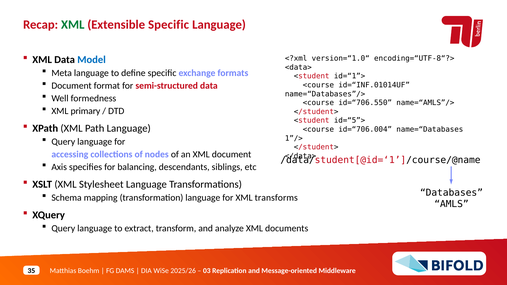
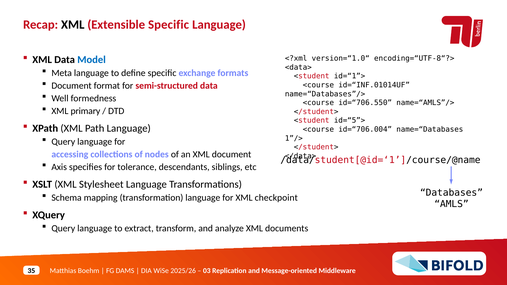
XML colour: green -> black (73, 25)
balancing: balancing -> tolerance (137, 167)
transforms: transforms -> checkpoint (276, 198)
